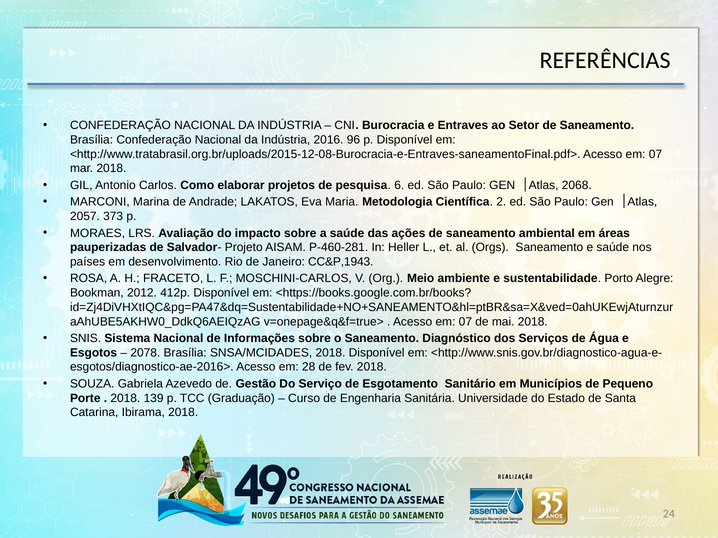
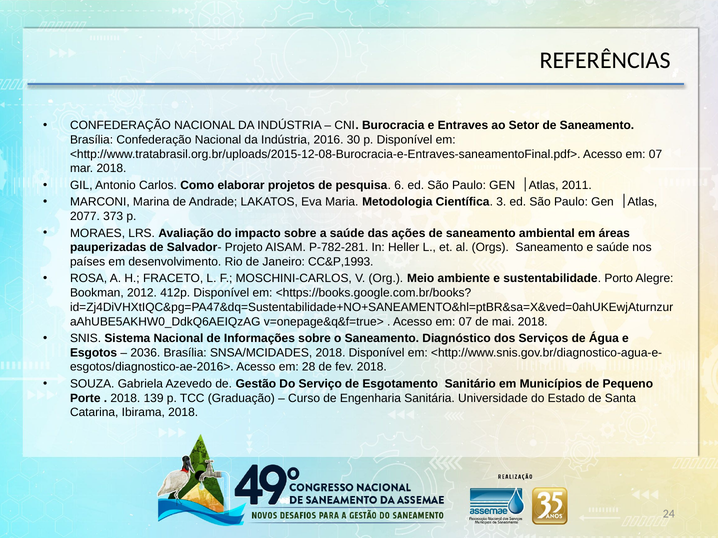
96: 96 -> 30 (353, 140)
2068: 2068 -> 2011 (577, 185)
2: 2 -> 3 (501, 202)
2057: 2057 -> 2077 (85, 217)
P-460-281: P-460-281 -> P-782-281 (339, 248)
CC&P,1943: CC&P,1943 -> CC&P,1993 (341, 262)
2078: 2078 -> 2036 (145, 353)
